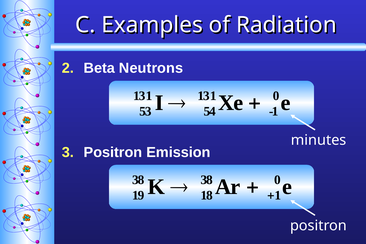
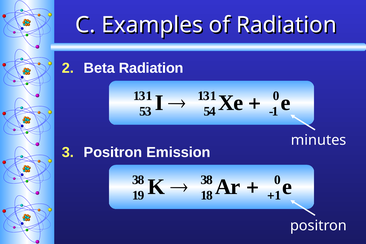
Beta Neutrons: Neutrons -> Radiation (151, 68)
